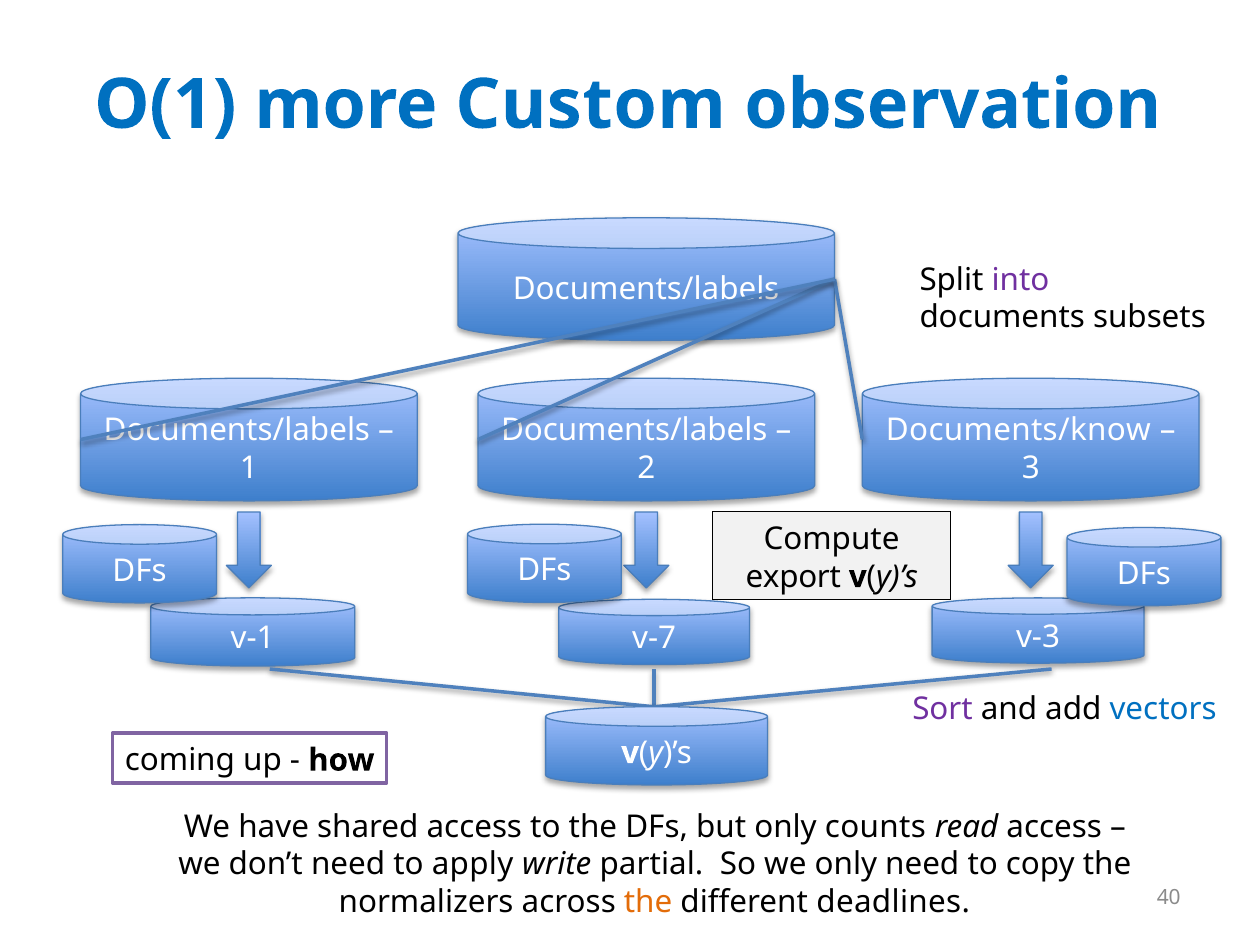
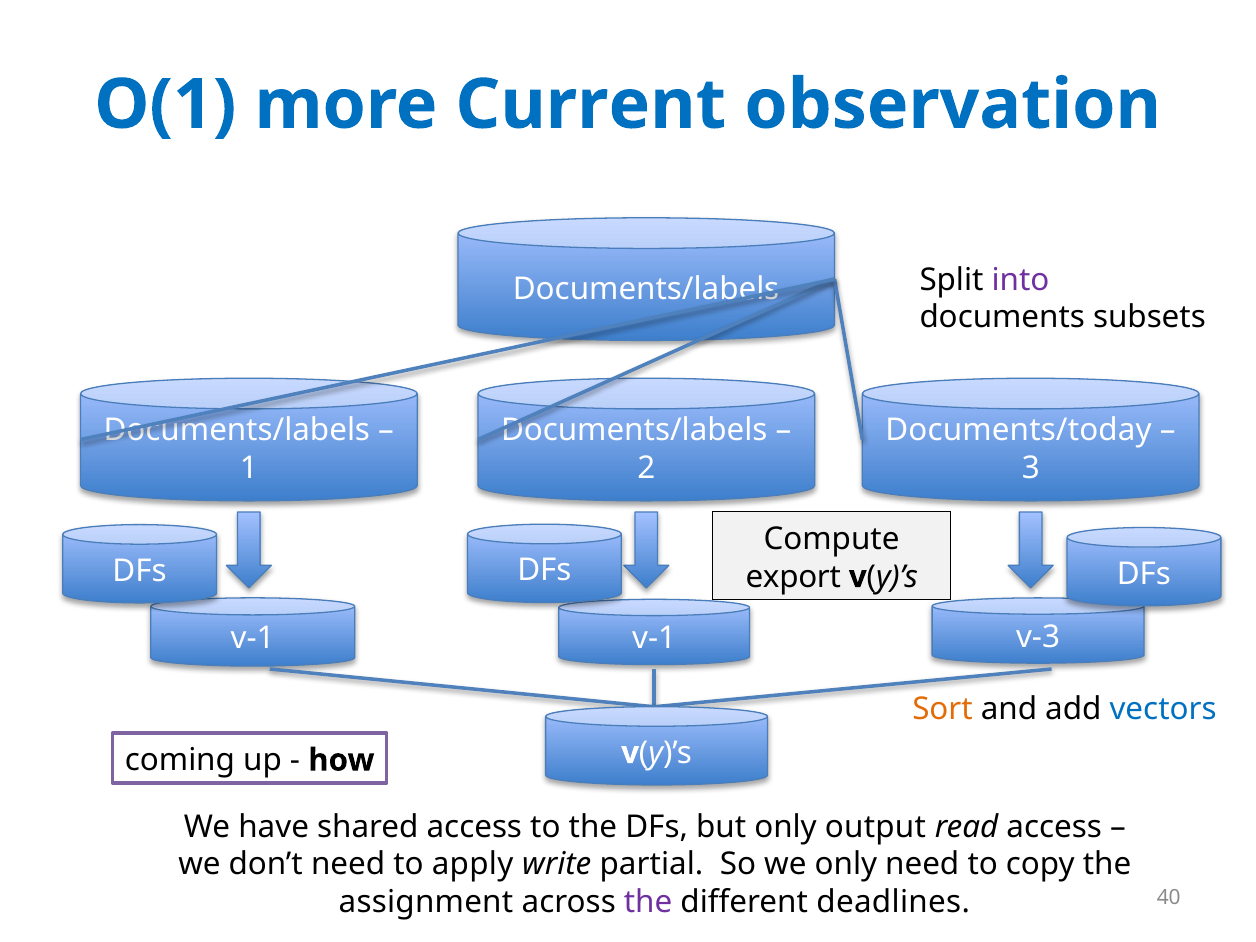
Custom: Custom -> Current (591, 105)
Documents/know: Documents/know -> Documents/today (1019, 431)
v-1 v-7: v-7 -> v-1 (654, 638)
Sort colour: purple -> orange (943, 710)
counts: counts -> output (875, 827)
normalizers: normalizers -> assignment (426, 902)
the colour: orange -> purple (648, 902)
